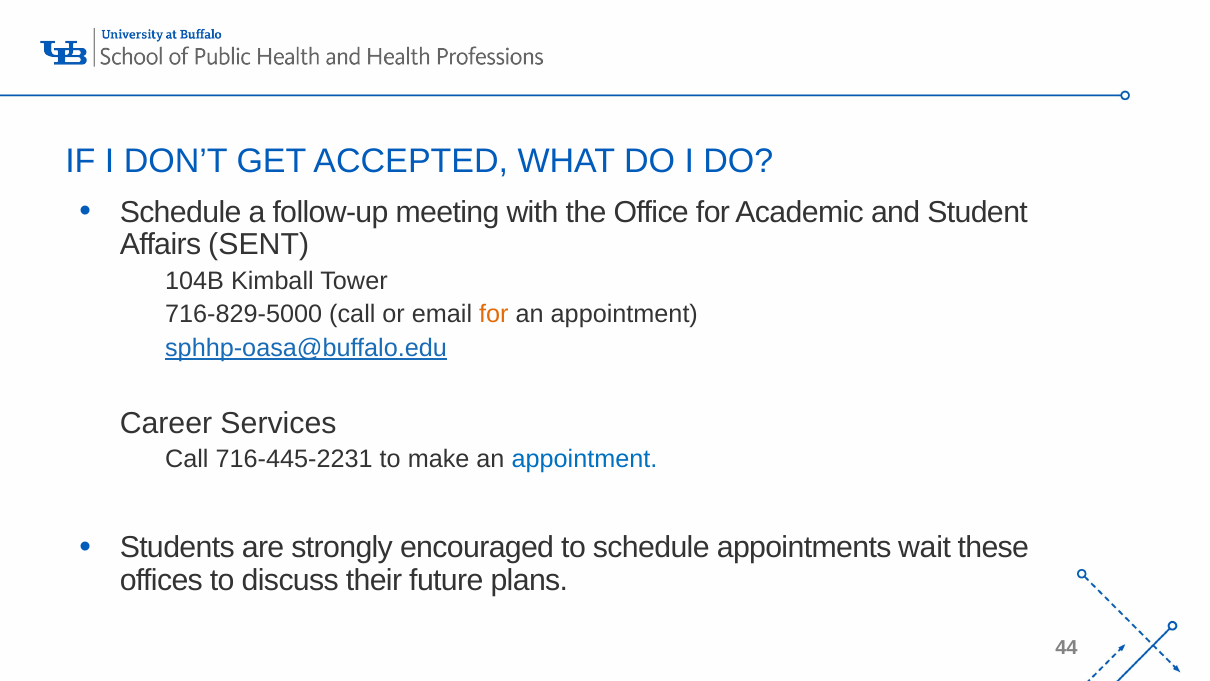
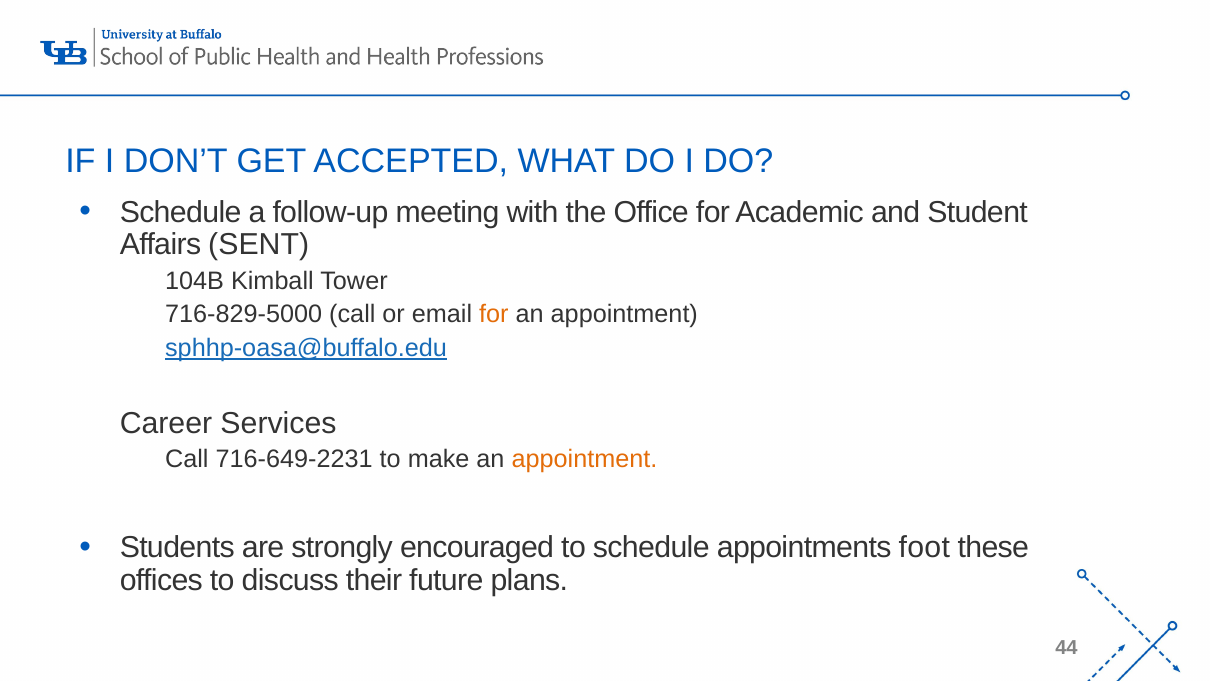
716-445-2231: 716-445-2231 -> 716-649-2231 (294, 459)
appointment colour: blue -> orange (584, 459)
wait: wait -> foot (924, 548)
